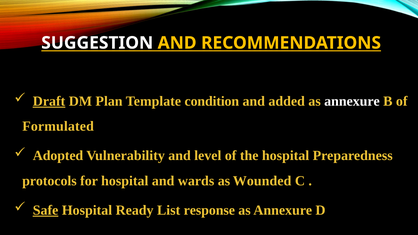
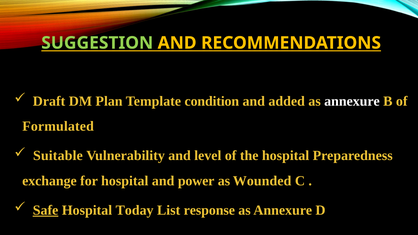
SUGGESTION colour: white -> light green (97, 43)
Draft underline: present -> none (49, 101)
Adopted: Adopted -> Suitable (58, 156)
protocols: protocols -> exchange (49, 181)
wards: wards -> power (196, 181)
Ready: Ready -> Today (135, 210)
